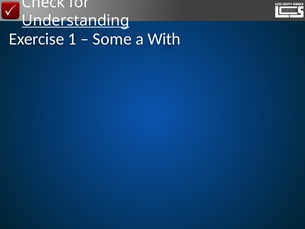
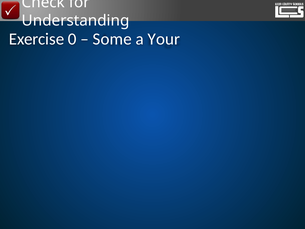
Understanding underline: present -> none (76, 21)
1: 1 -> 0 (72, 39)
With: With -> Your (164, 39)
